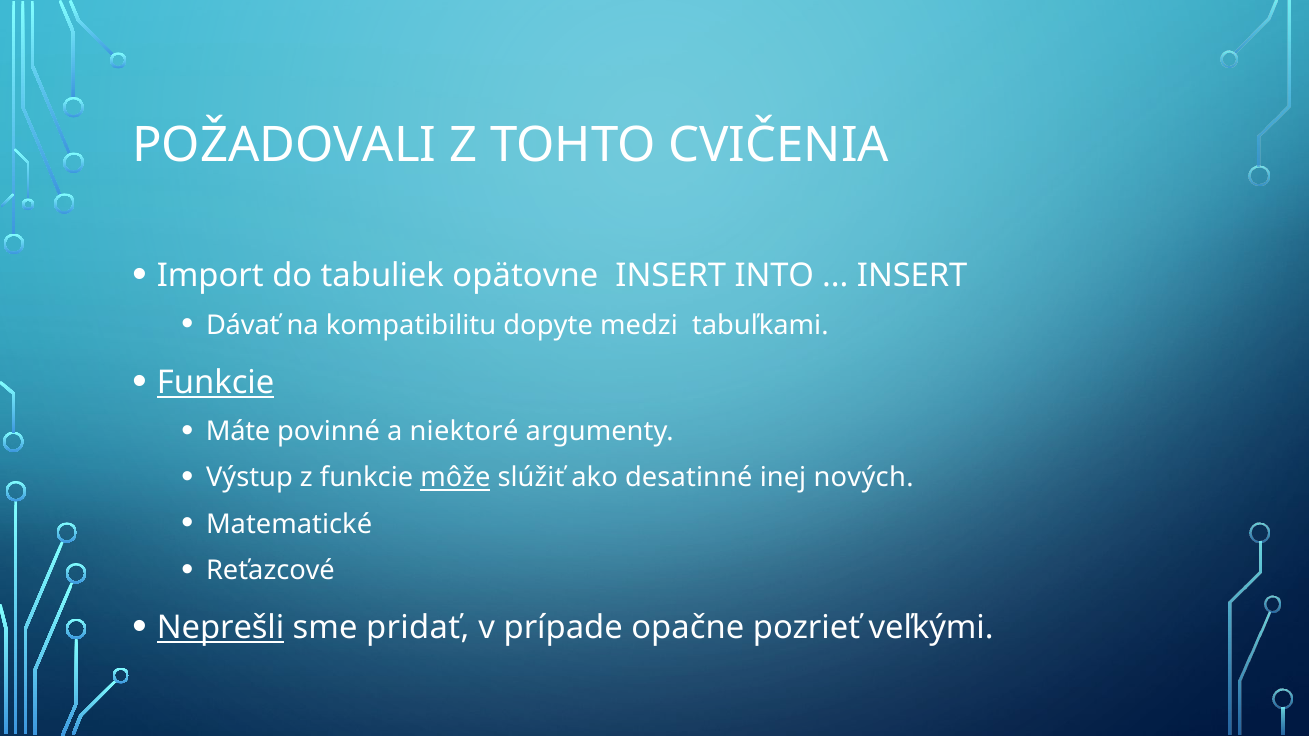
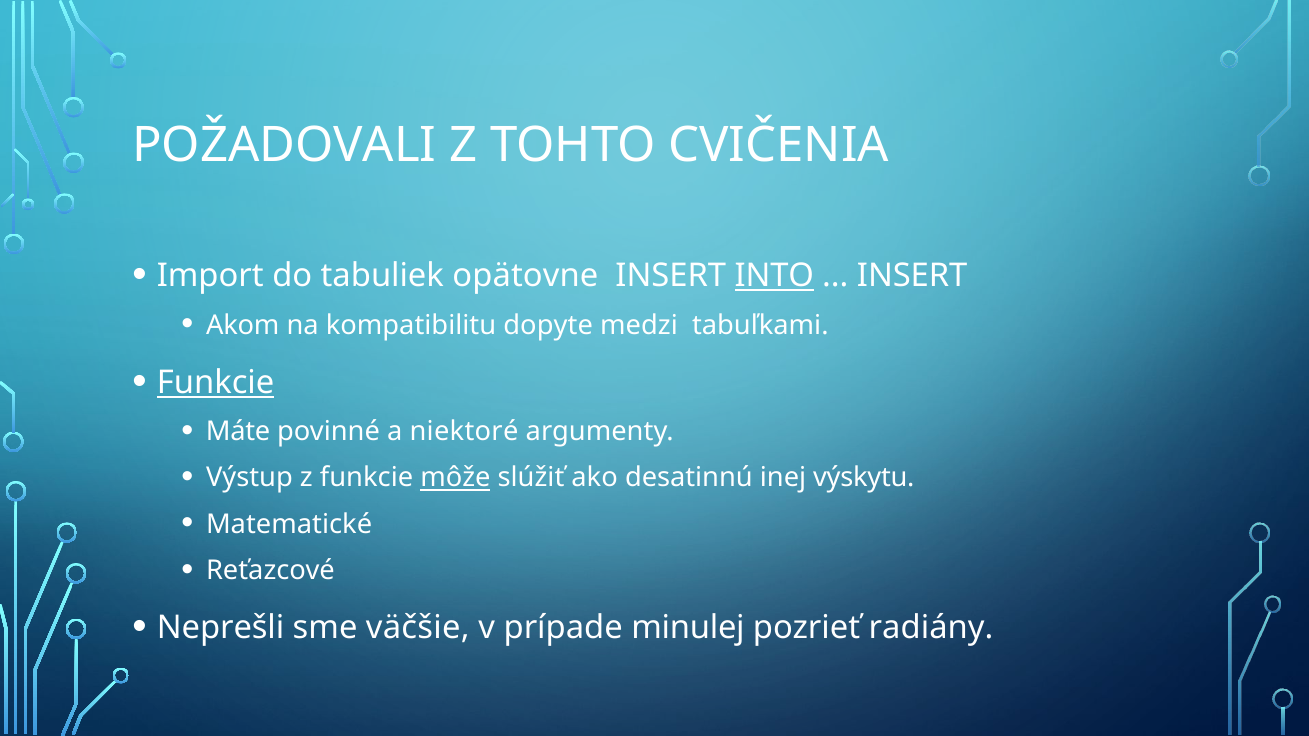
INTO underline: none -> present (774, 276)
Dávať: Dávať -> Akom (243, 325)
desatinné: desatinné -> desatinnú (689, 478)
nových: nových -> výskytu (864, 478)
Neprešli underline: present -> none (221, 628)
pridať: pridať -> väčšie (418, 628)
opačne: opačne -> minulej (688, 628)
veľkými: veľkými -> radiány (931, 628)
